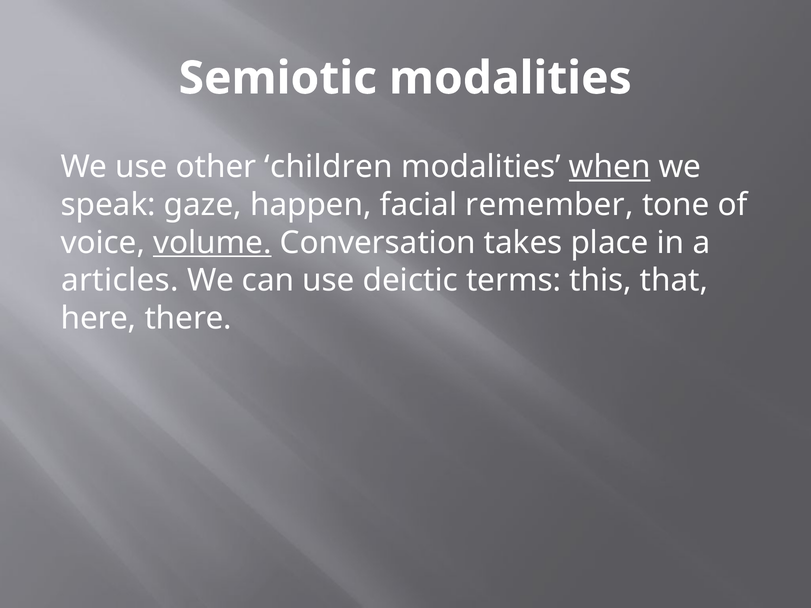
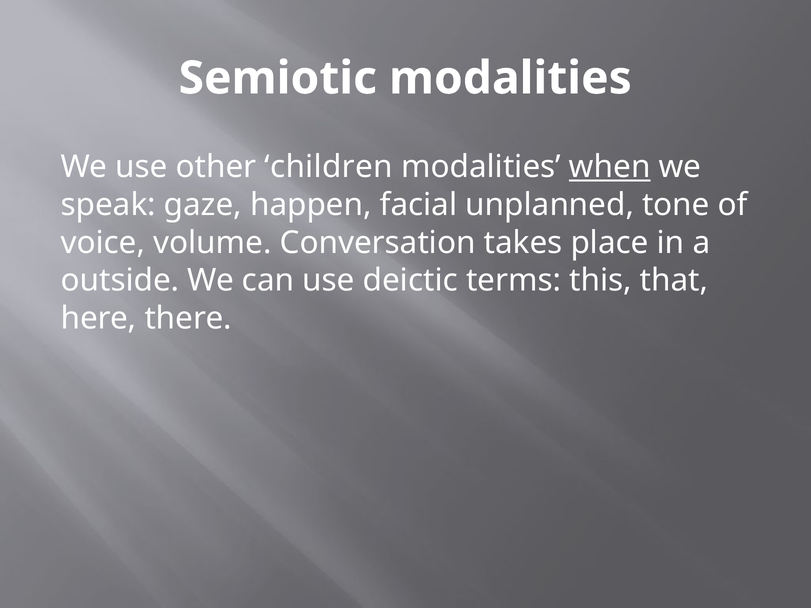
remember: remember -> unplanned (550, 205)
volume underline: present -> none (212, 243)
articles: articles -> outside (120, 281)
